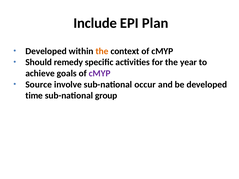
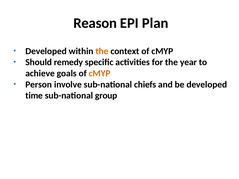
Include: Include -> Reason (95, 23)
cMYP colour: purple -> orange (100, 73)
Source: Source -> Person (39, 85)
occur: occur -> chiefs (145, 85)
